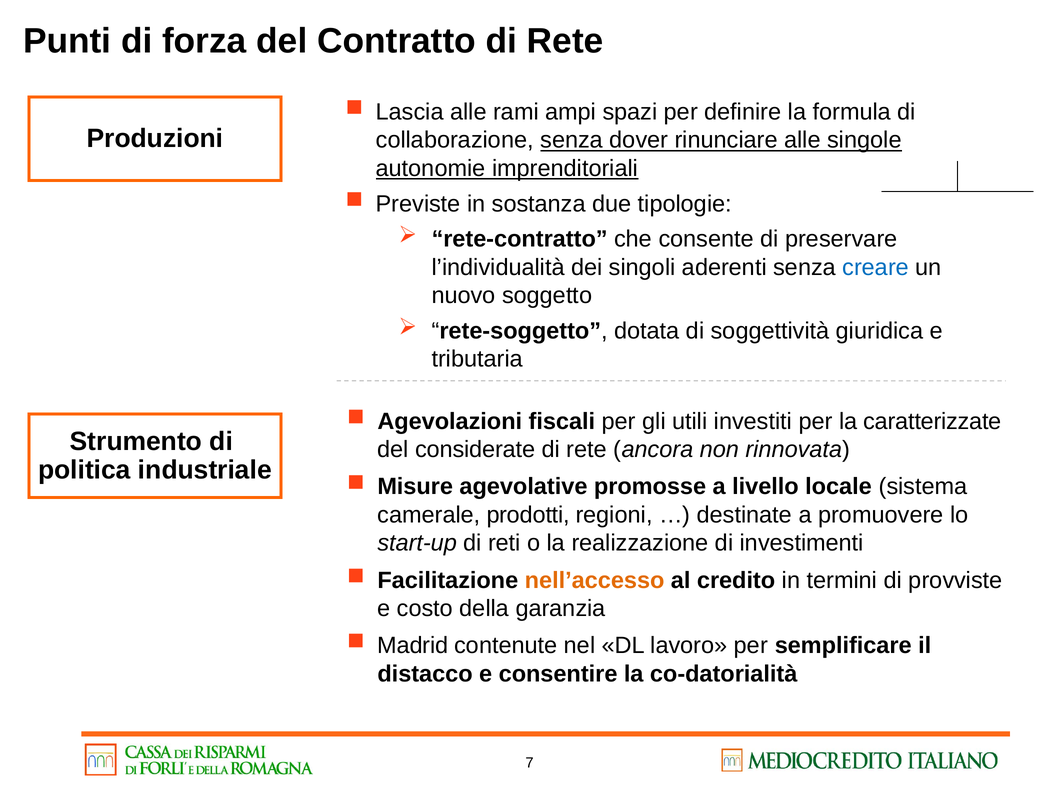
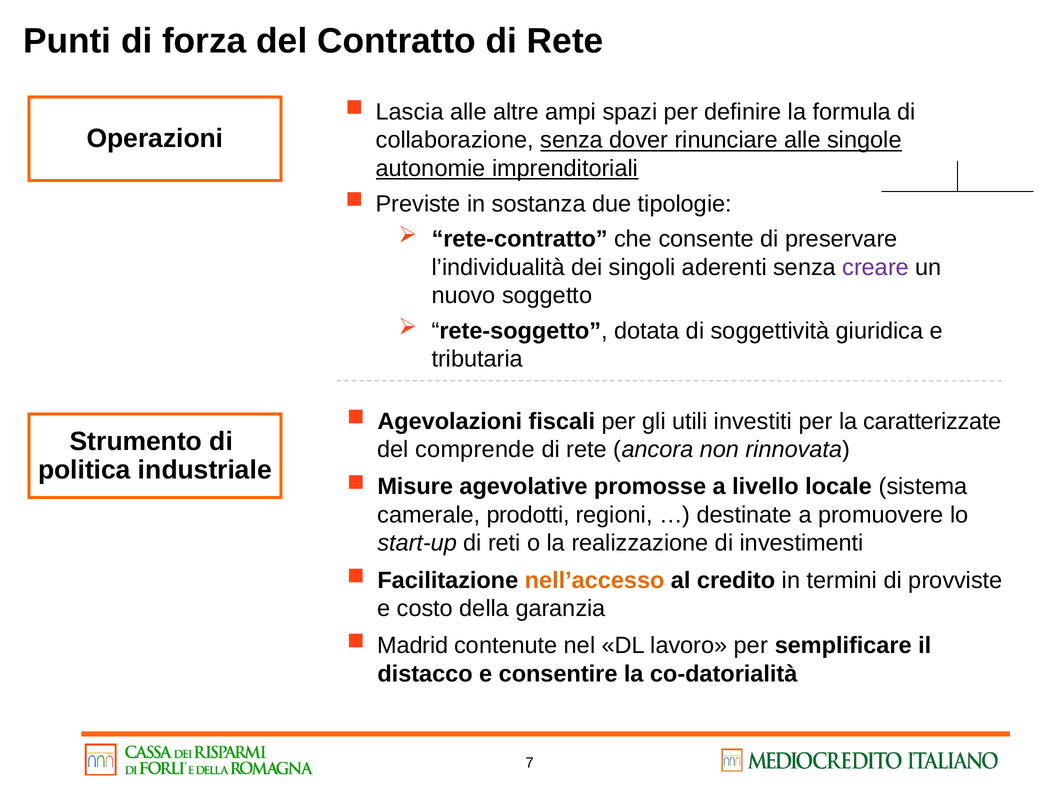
rami: rami -> altre (516, 112)
Produzioni: Produzioni -> Operazioni (155, 139)
creare colour: blue -> purple (876, 267)
considerate: considerate -> comprende (475, 450)
